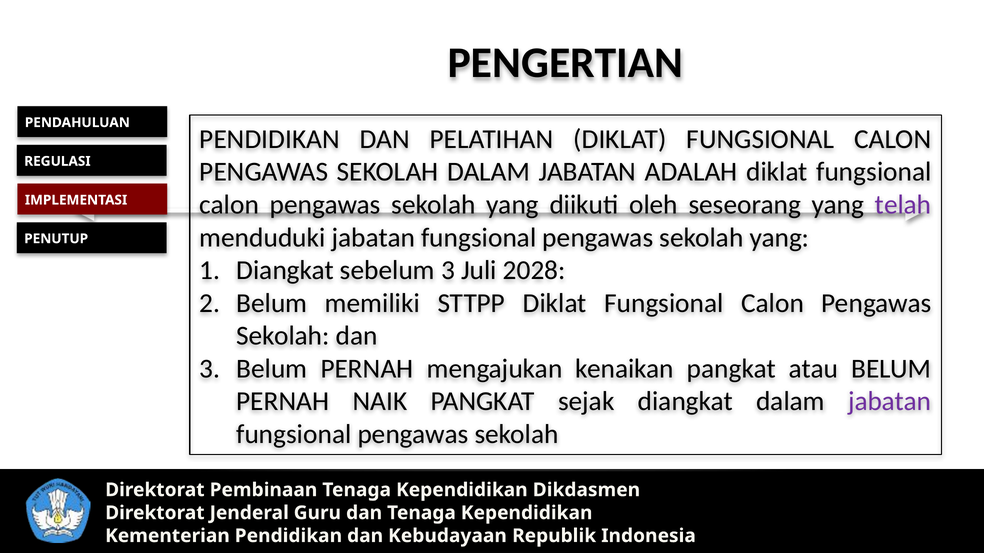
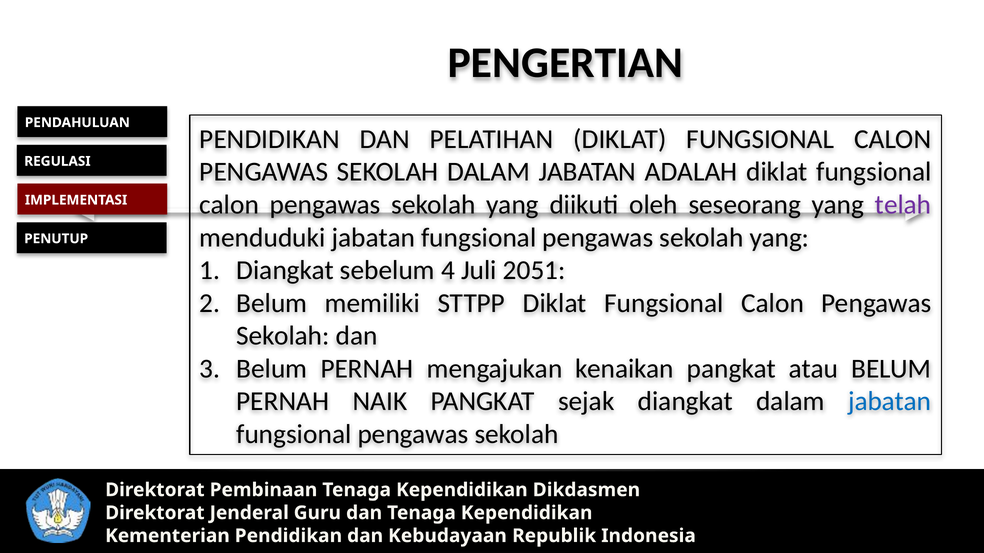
sebelum 3: 3 -> 4 (448, 271)
2028: 2028 -> 2051 (534, 271)
jabatan colour: purple -> blue (890, 402)
